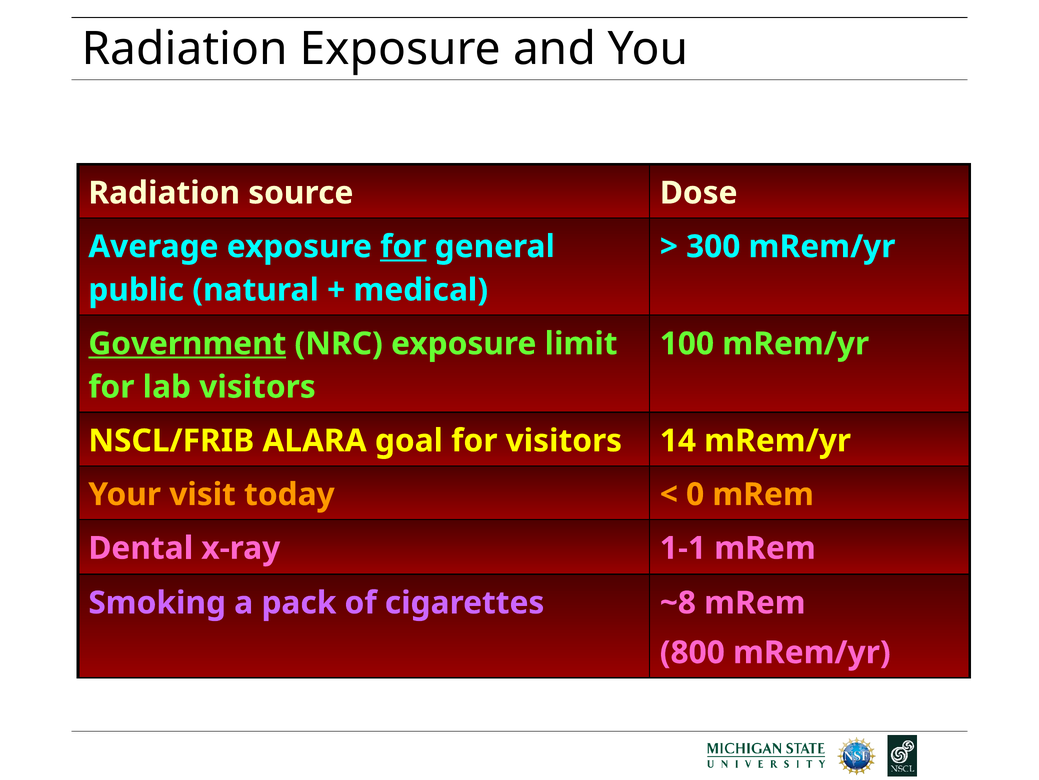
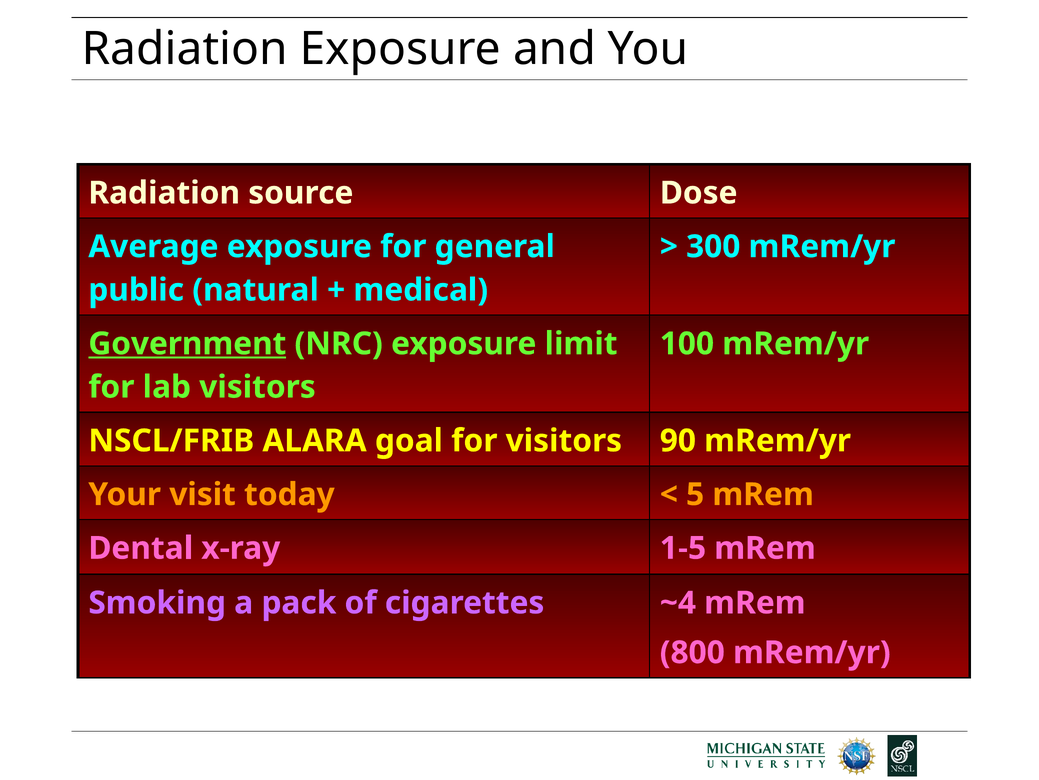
for underline: present -> none (403, 246)
14: 14 -> 90 (678, 440)
0: 0 -> 5 (695, 494)
1-1: 1-1 -> 1-5 (683, 548)
~8: ~8 -> ~4 (678, 602)
